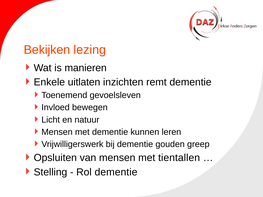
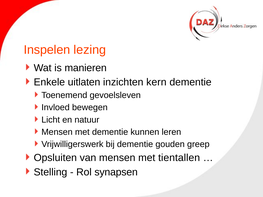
Bekijken: Bekijken -> Inspelen (47, 50)
remt: remt -> kern (156, 82)
Rol dementie: dementie -> synapsen (116, 172)
